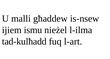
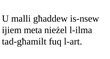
ismu: ismu -> meta (33, 30)
tad-kulħadd: tad-kulħadd -> tad-għamilt (24, 42)
